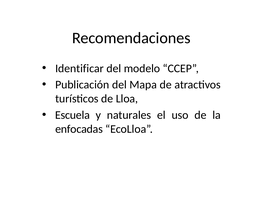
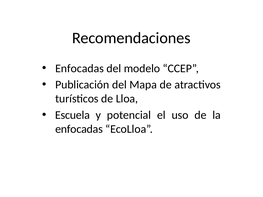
Identificar: Identificar -> Enfocadas (80, 68)
naturales: naturales -> potencial (129, 115)
